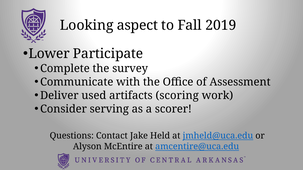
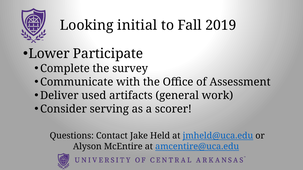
aspect: aspect -> initial (137, 25)
scoring: scoring -> general (177, 96)
